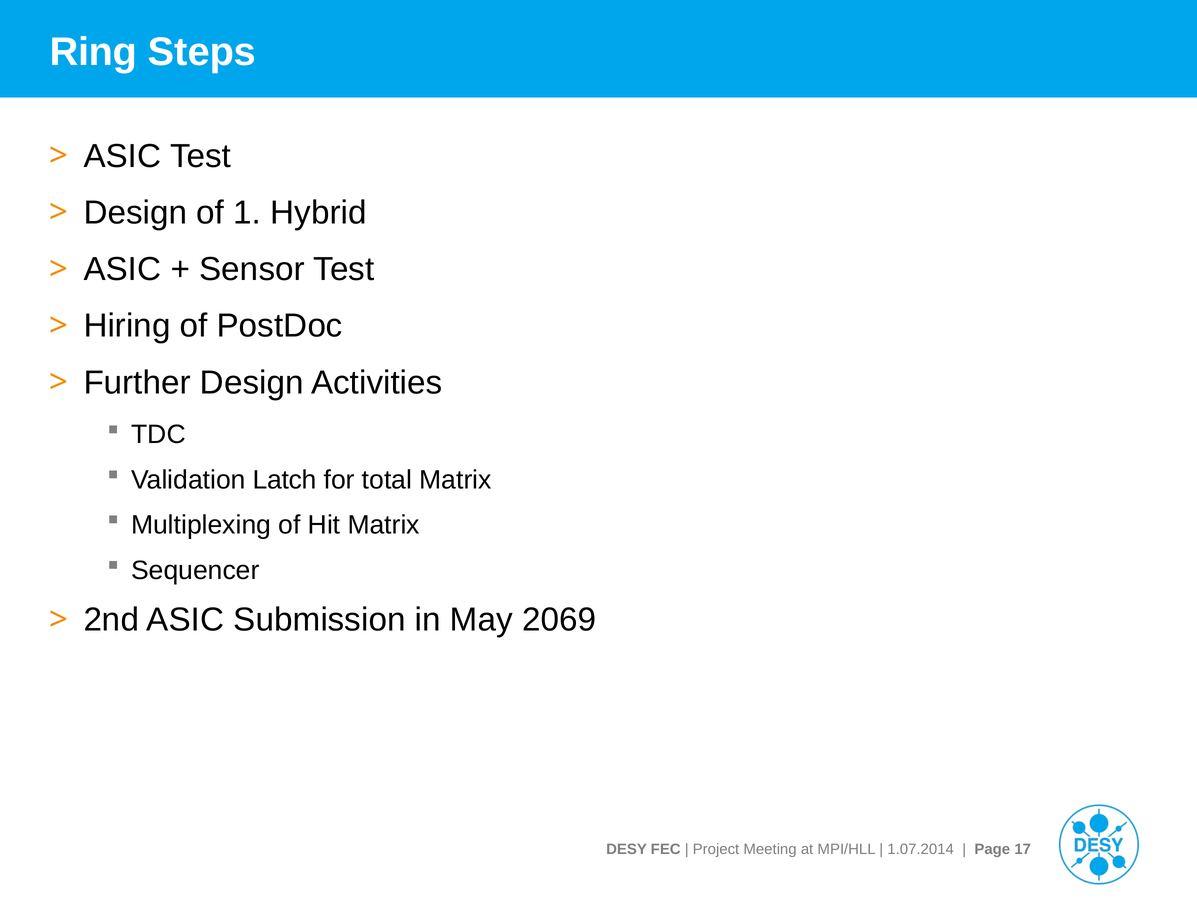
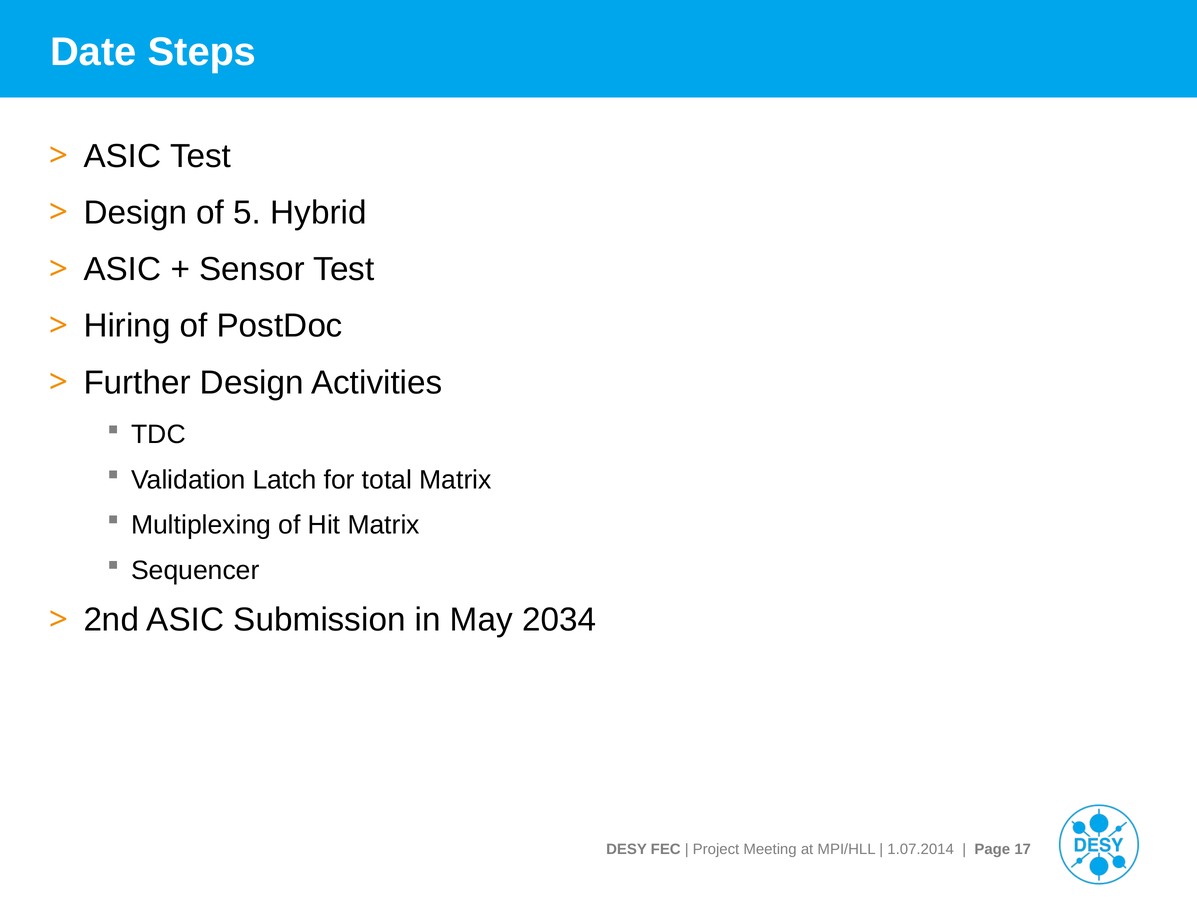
Ring: Ring -> Date (93, 52)
1: 1 -> 5 (247, 213)
2069: 2069 -> 2034 (559, 620)
